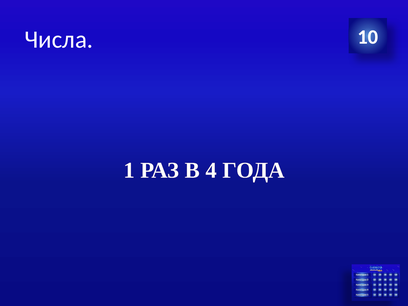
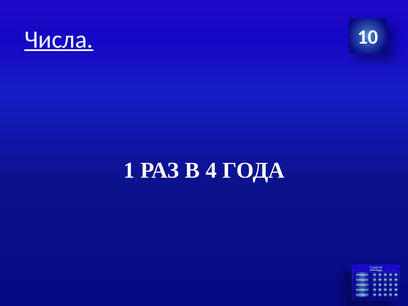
Числа underline: none -> present (59, 39)
